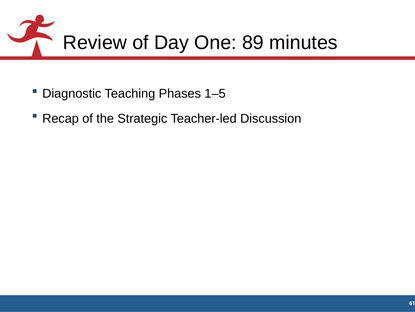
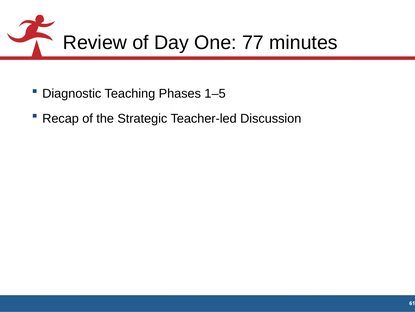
89: 89 -> 77 (253, 43)
